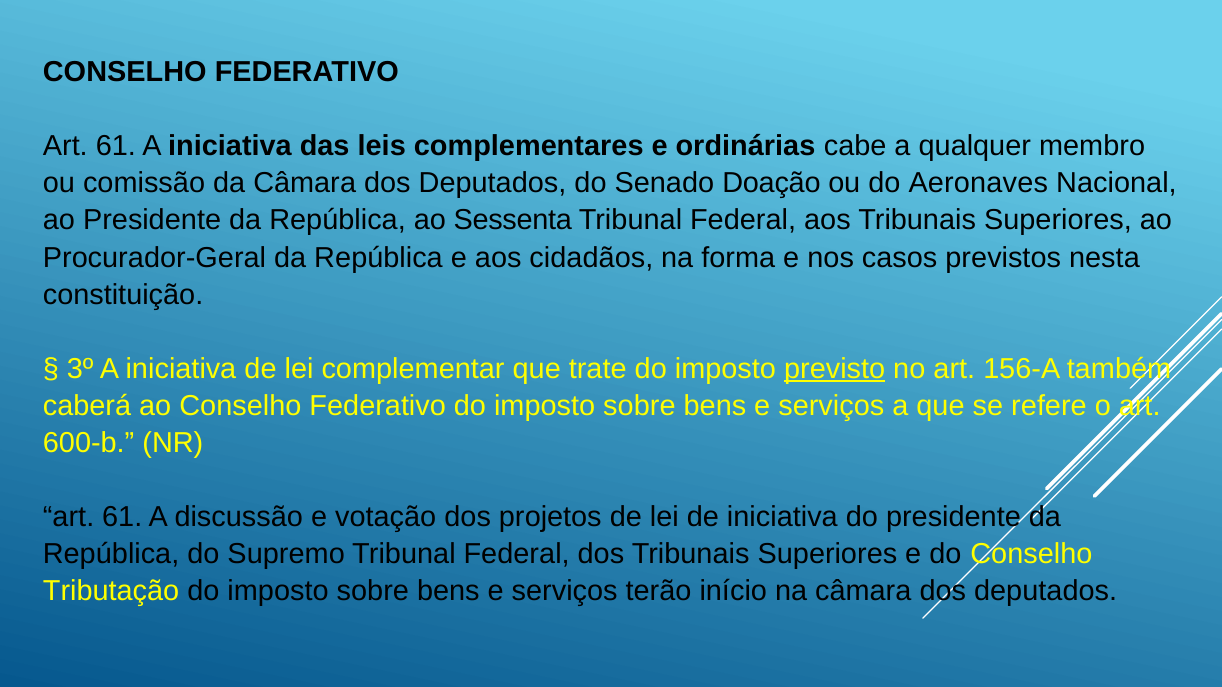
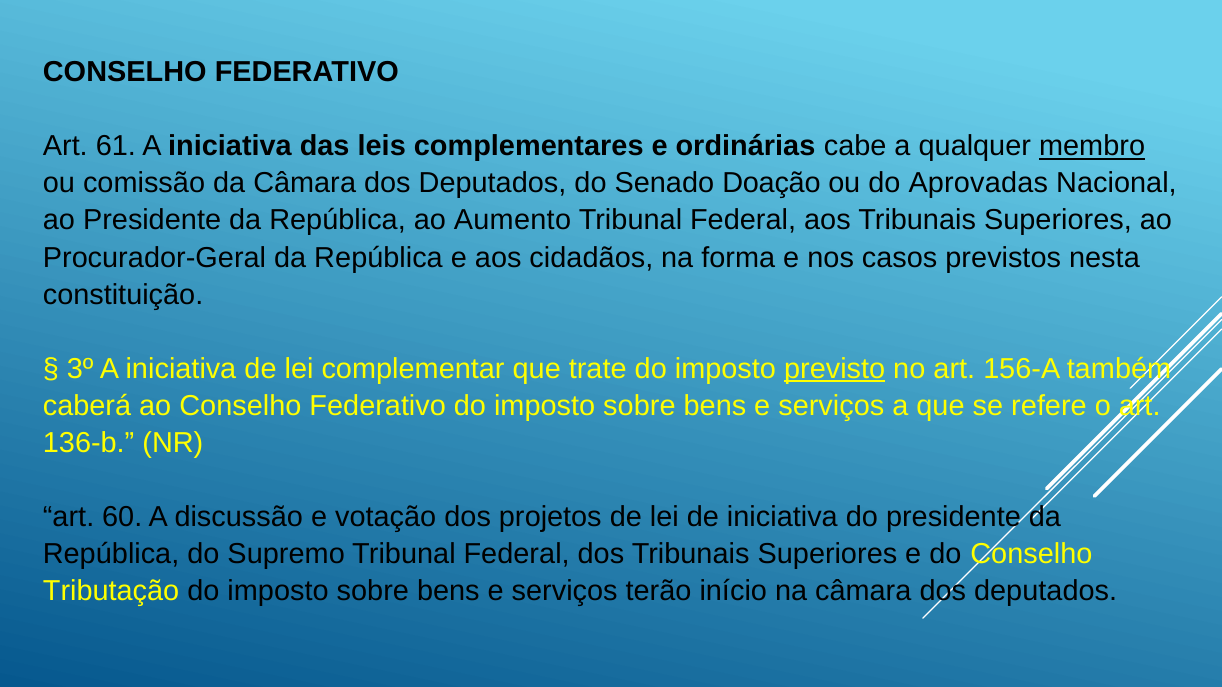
membro underline: none -> present (1092, 146)
Aeronaves: Aeronaves -> Aprovadas (978, 184)
Sessenta: Sessenta -> Aumento (512, 221)
600-b: 600-b -> 136-b (89, 443)
61: 61 -> 60 (122, 517)
